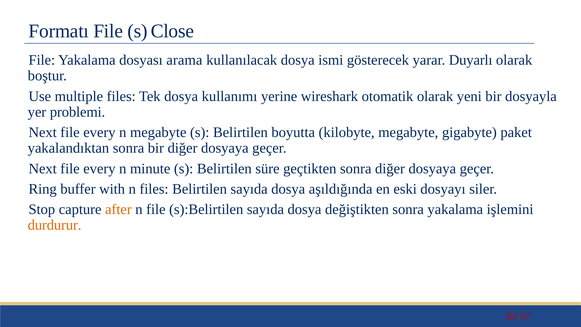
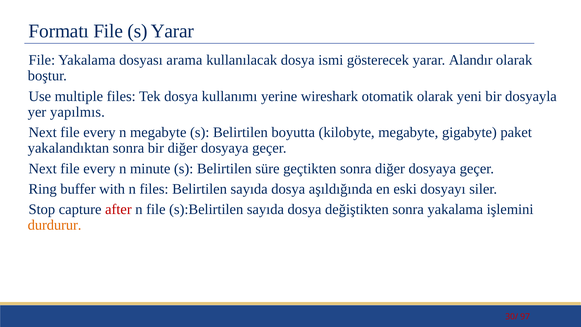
s Close: Close -> Yarar (172, 31)
Duyarlı: Duyarlı -> Alandır (471, 60)
problemi: problemi -> yapılmıs (77, 112)
after colour: orange -> red (118, 209)
